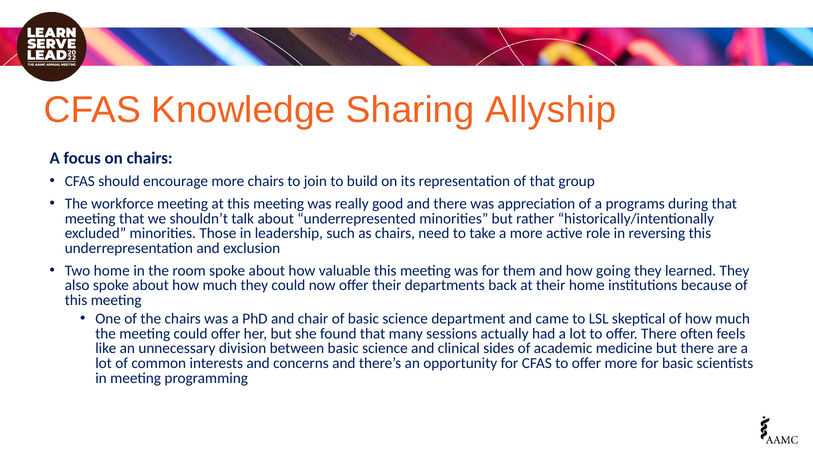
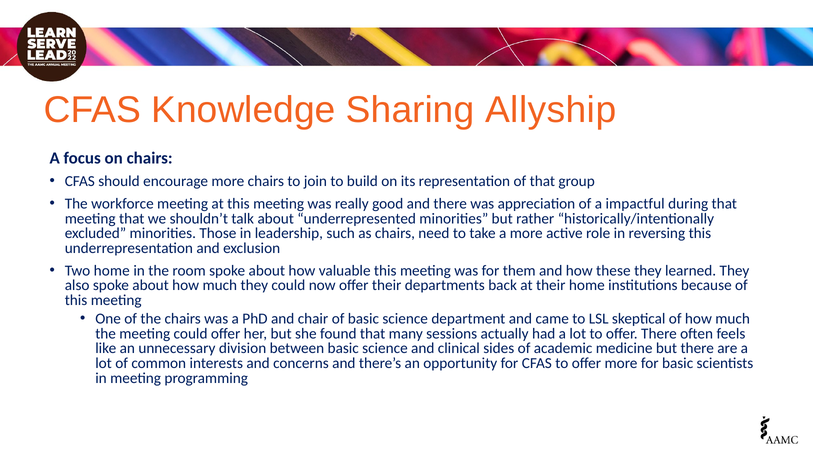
programs: programs -> impactful (635, 204)
going: going -> these (613, 271)
